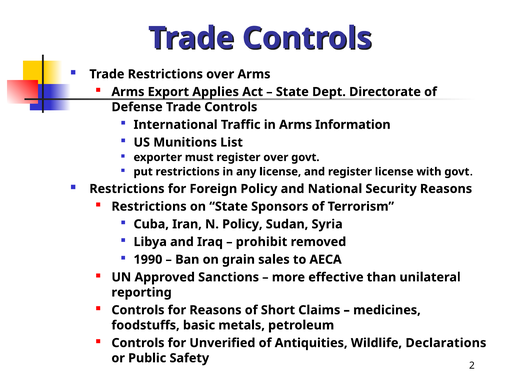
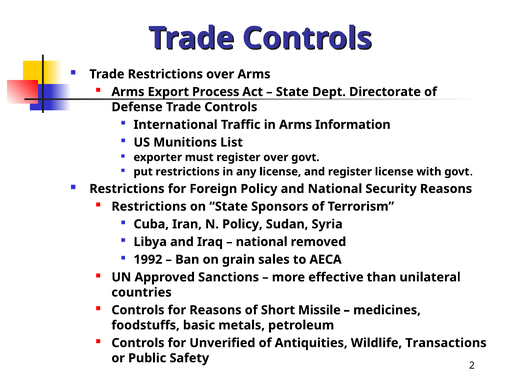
Applies: Applies -> Process (216, 92)
prohibit: prohibit -> national (262, 242)
1990: 1990 -> 1992 (148, 259)
reporting: reporting -> countries (142, 292)
Claims: Claims -> Missile (319, 310)
Declarations: Declarations -> Transactions (446, 343)
